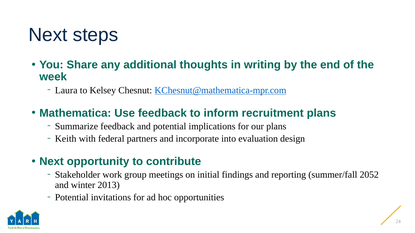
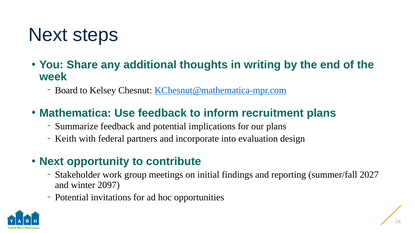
Laura: Laura -> Board (66, 90)
2052: 2052 -> 2027 (369, 175)
2013: 2013 -> 2097 (109, 185)
